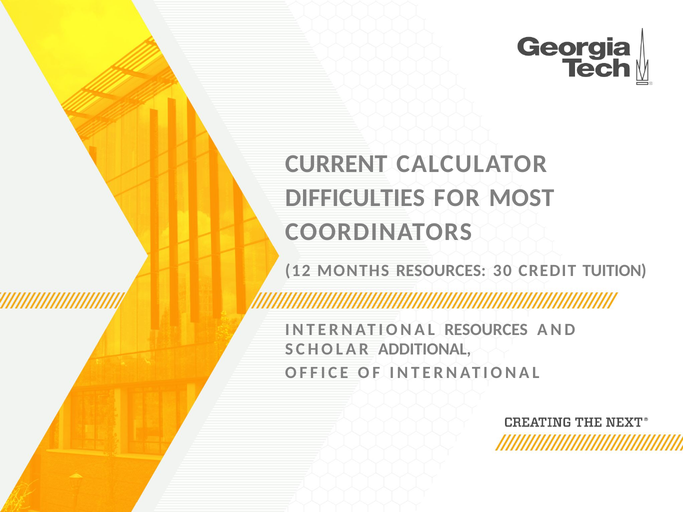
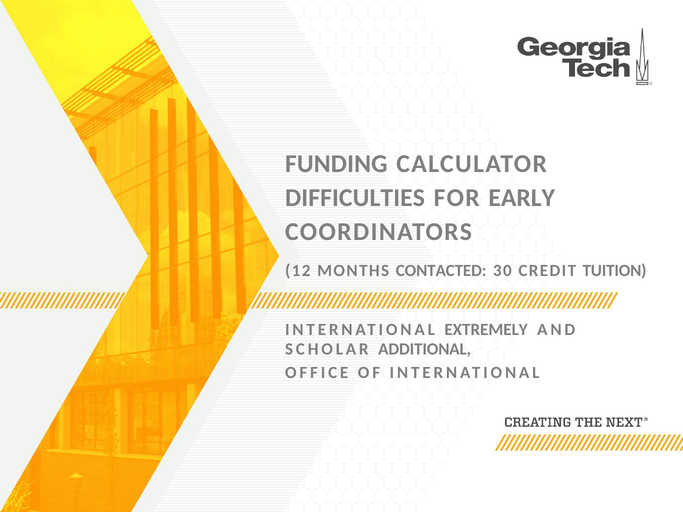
CURRENT: CURRENT -> FUNDING (336, 164)
MOST: MOST -> EARLY (522, 198)
MONTHS RESOURCES: RESOURCES -> CONTACTED (441, 271)
INTERNATIONAL RESOURCES: RESOURCES -> EXTREMELY (486, 330)
